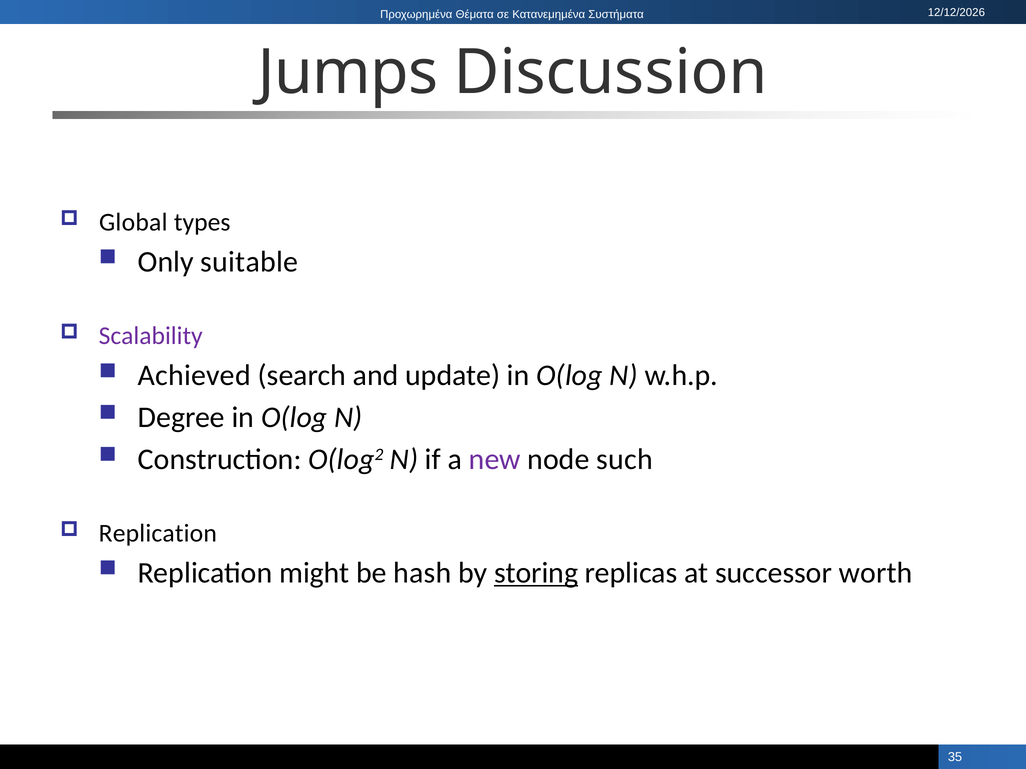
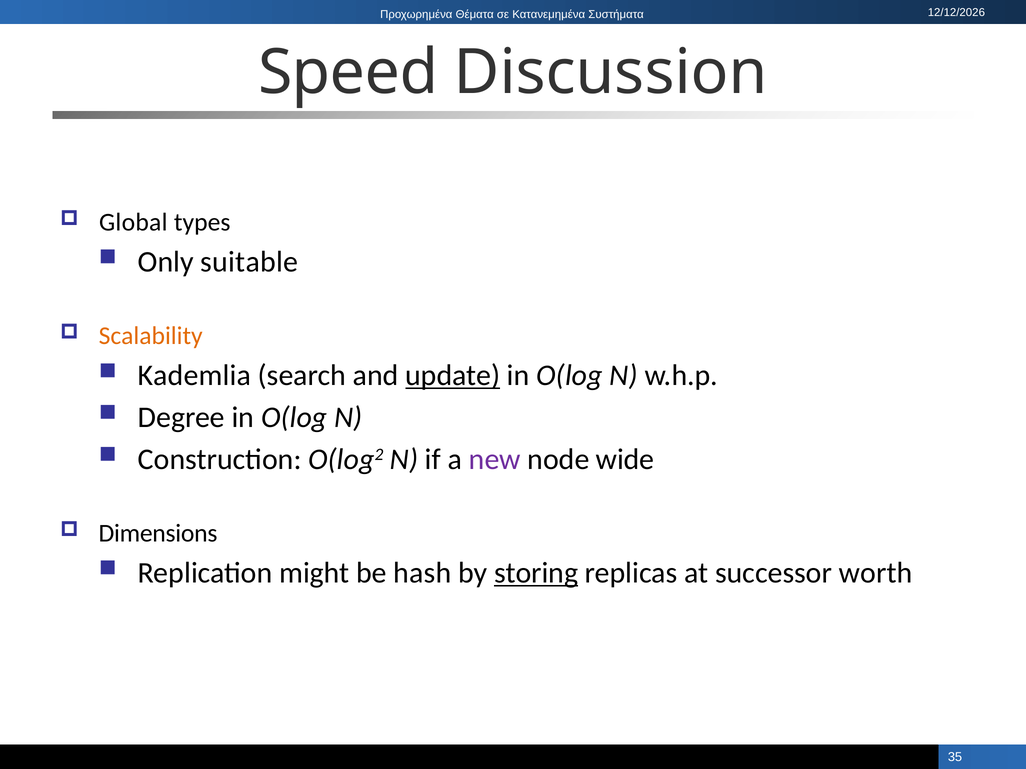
Jumps: Jumps -> Speed (348, 73)
Scalability colour: purple -> orange (151, 336)
Achieved: Achieved -> Kademlia (194, 376)
update underline: none -> present (453, 376)
such: such -> wide (625, 459)
Replication: Replication -> Dimensions (158, 534)
